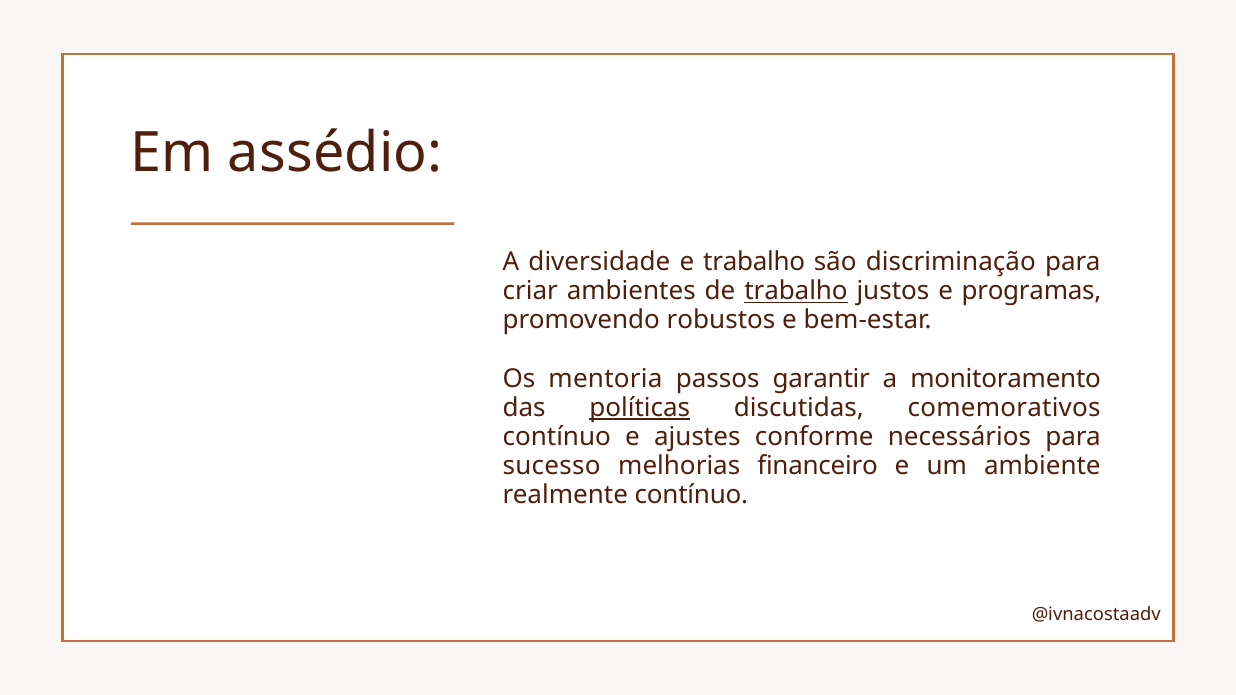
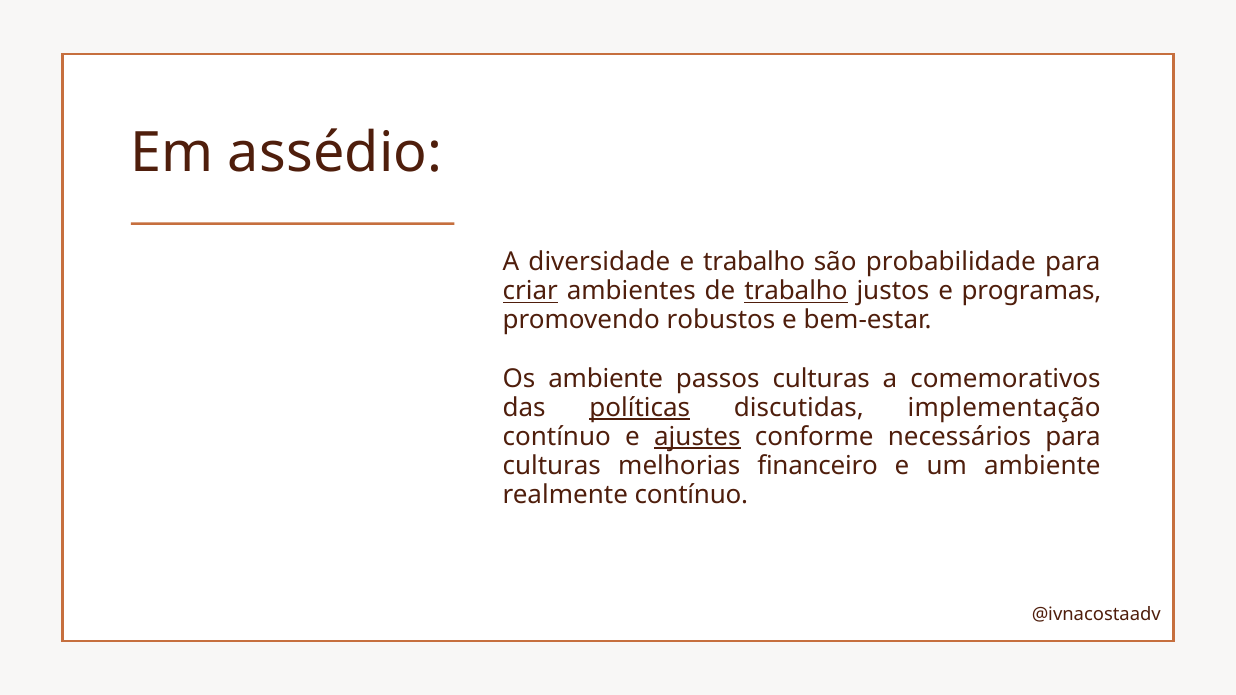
discriminação: discriminação -> probabilidade (951, 262)
criar underline: none -> present (530, 291)
Os mentoria: mentoria -> ambiente (606, 379)
passos garantir: garantir -> culturas (821, 379)
monitoramento: monitoramento -> comemorativos (1005, 379)
comemorativos: comemorativos -> implementação (1004, 408)
ajustes underline: none -> present (697, 437)
sucesso: sucesso -> culturas (552, 466)
